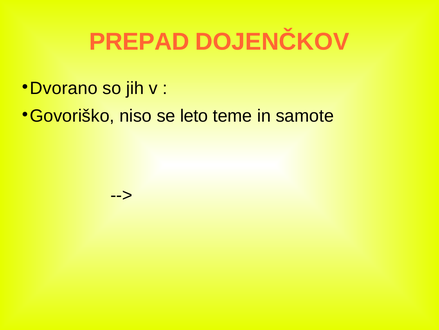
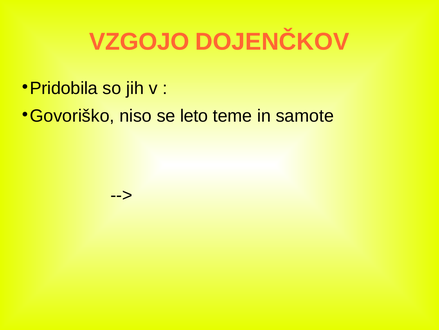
PREPAD: PREPAD -> VZGOJO (139, 42)
Dvorano: Dvorano -> Pridobila (64, 88)
